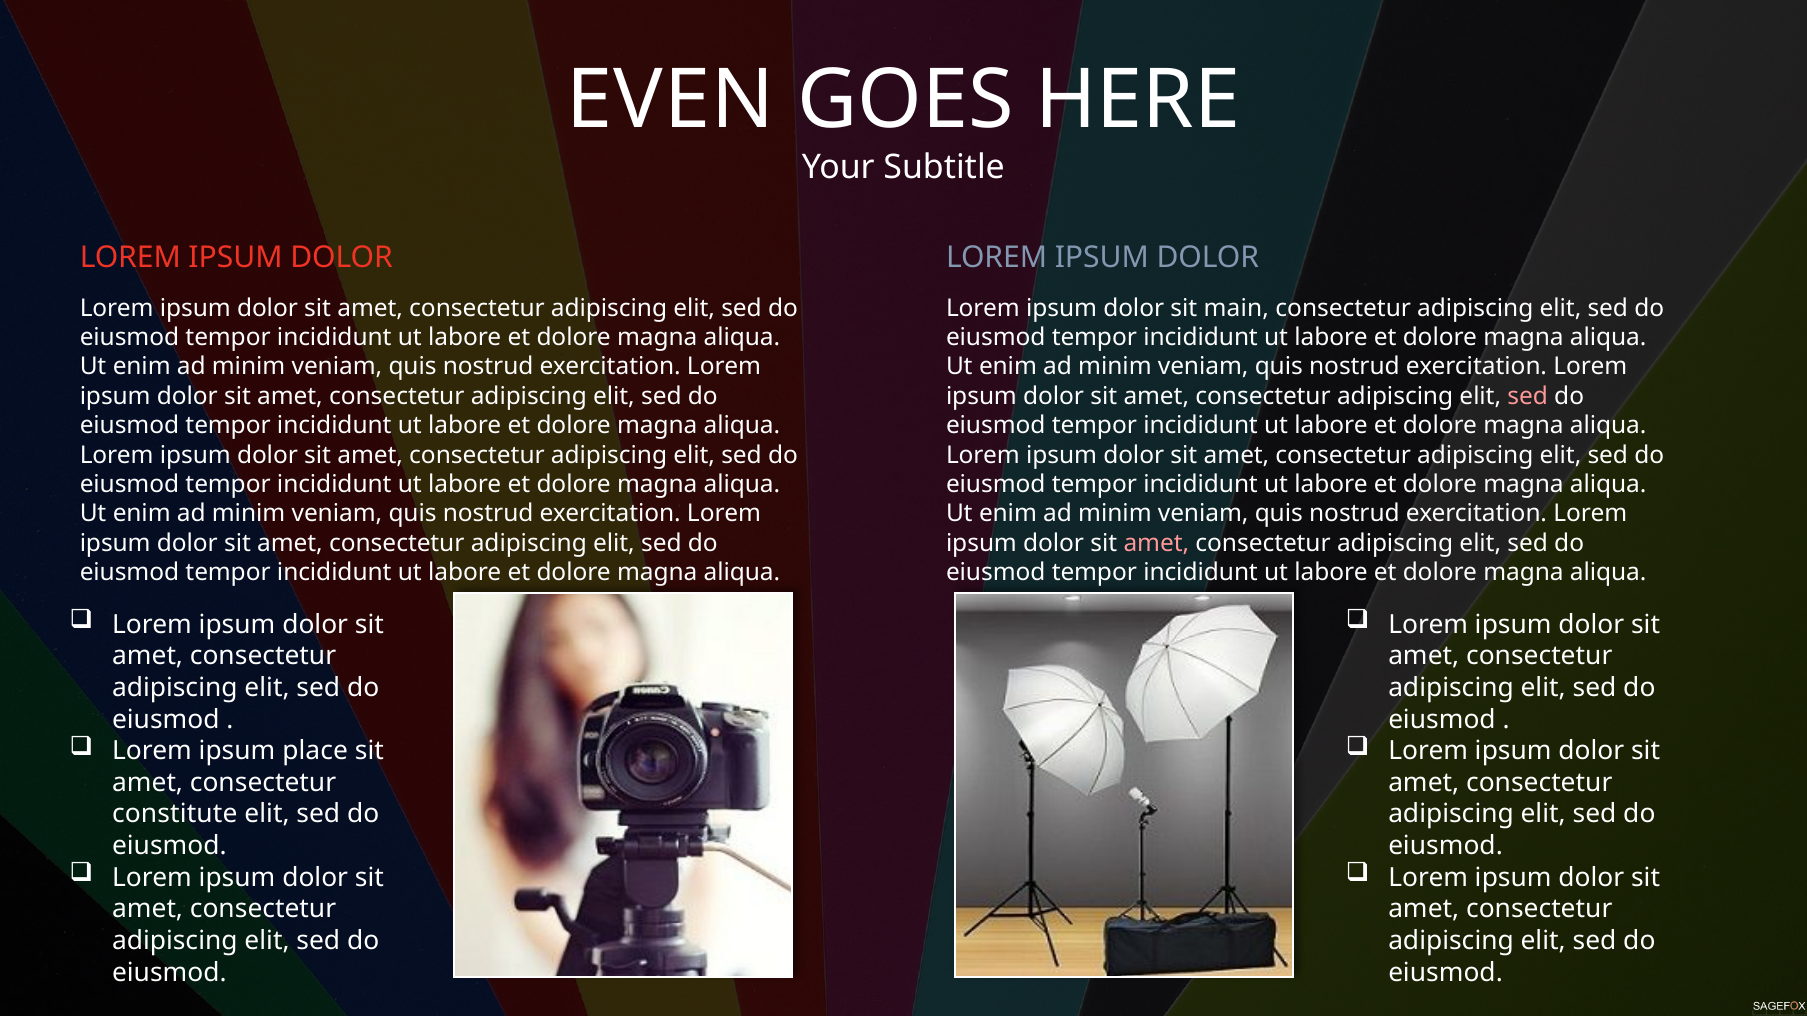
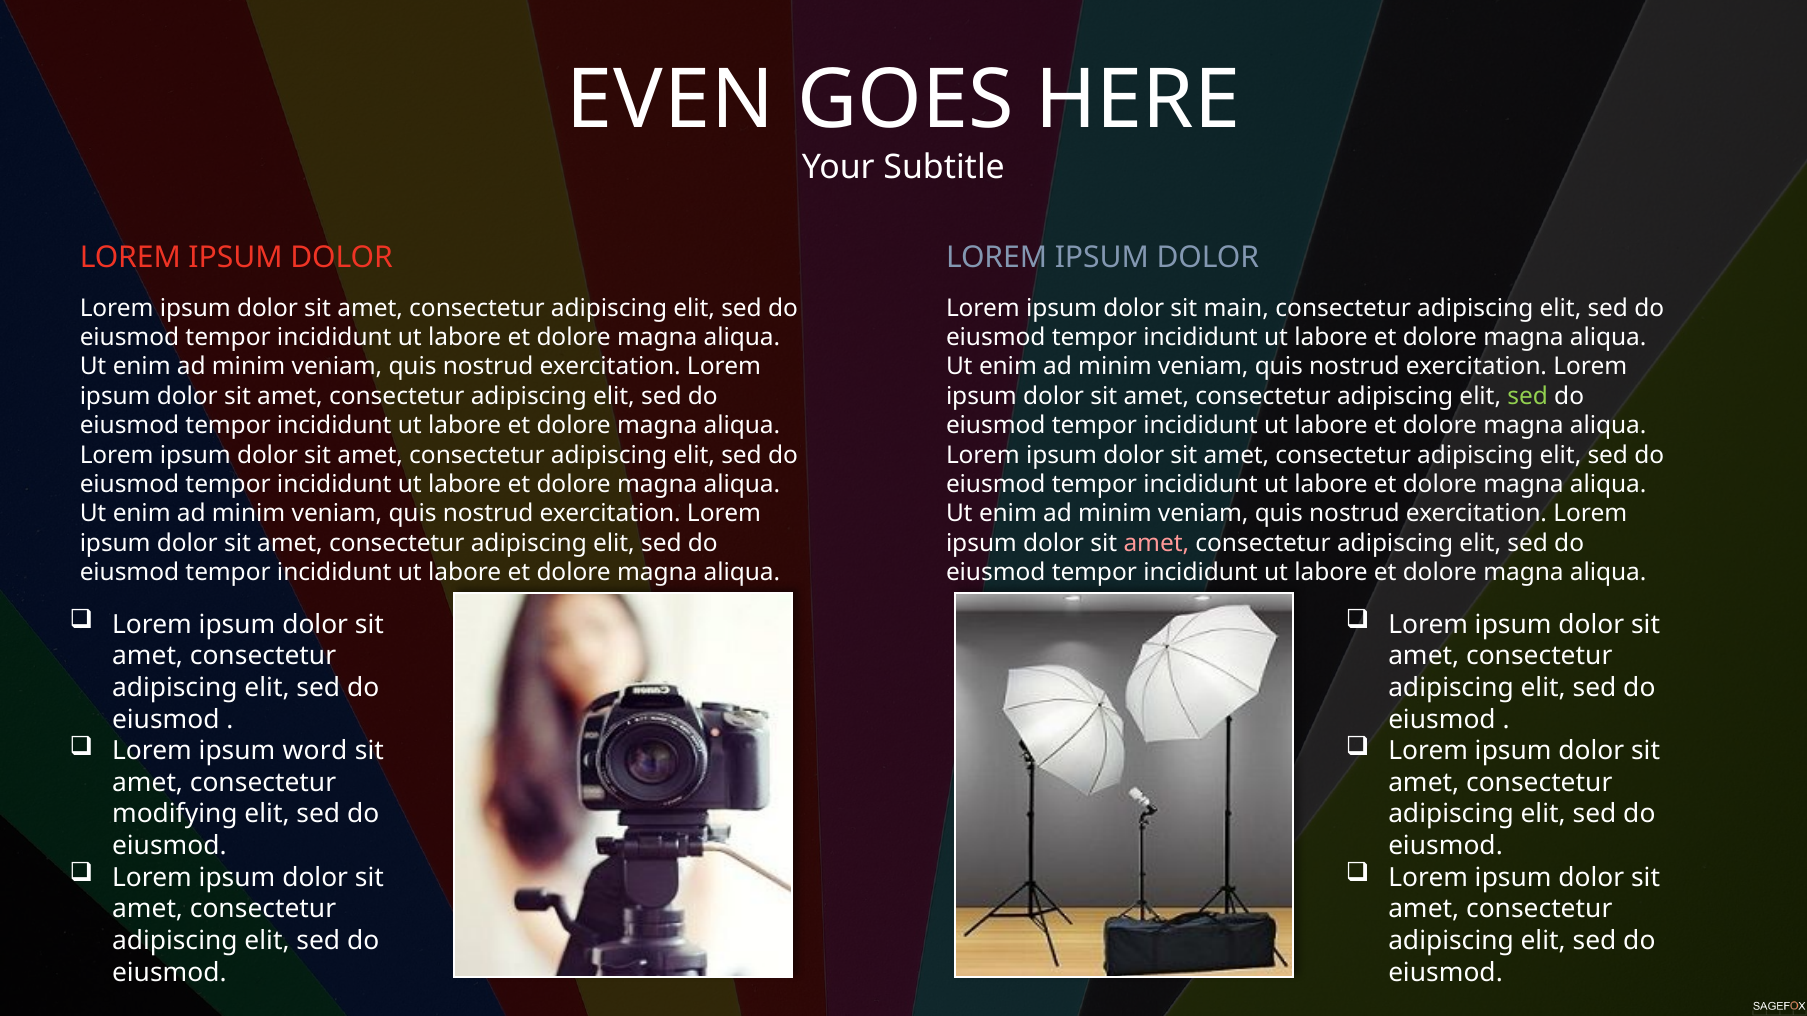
sed colour: pink -> light green (1528, 396)
place: place -> word (315, 751)
constitute: constitute -> modifying (175, 815)
